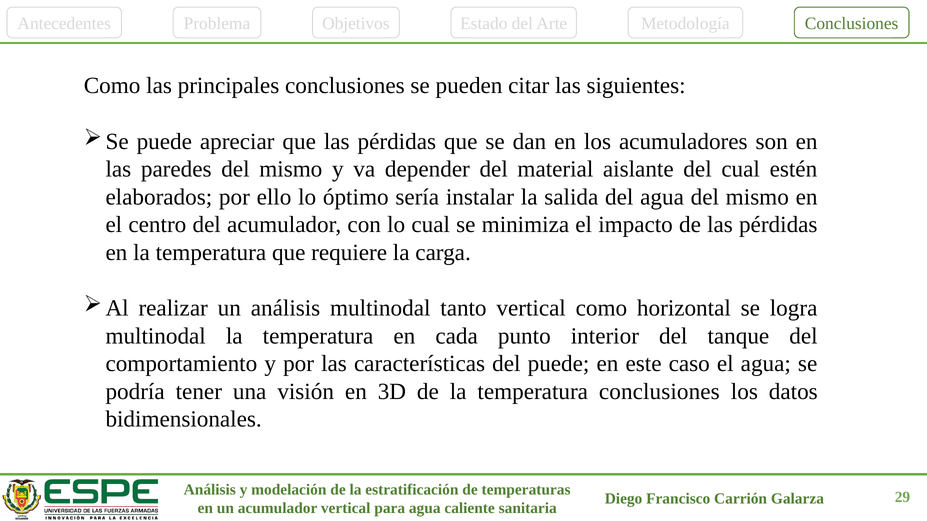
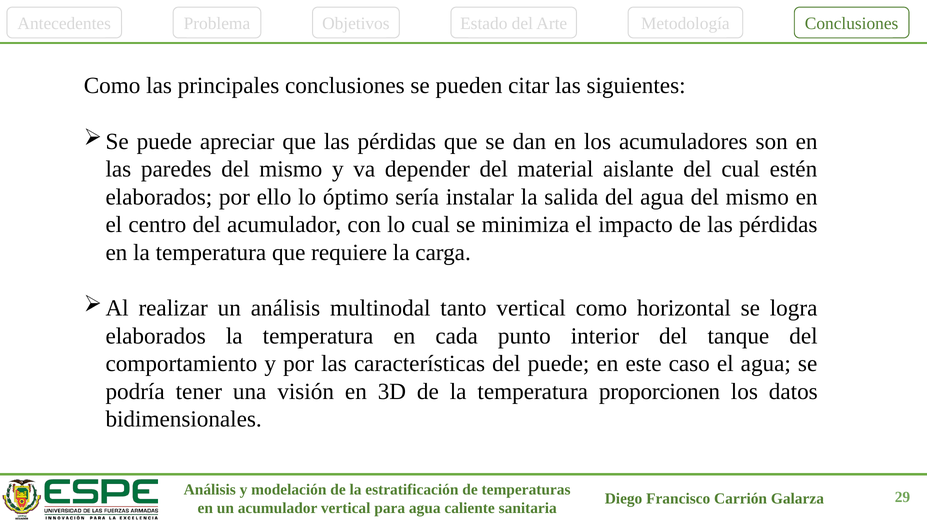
multinodal: multinodal -> elaborados (156, 336)
temperatura conclusiones: conclusiones -> proporcionen (660, 392)
